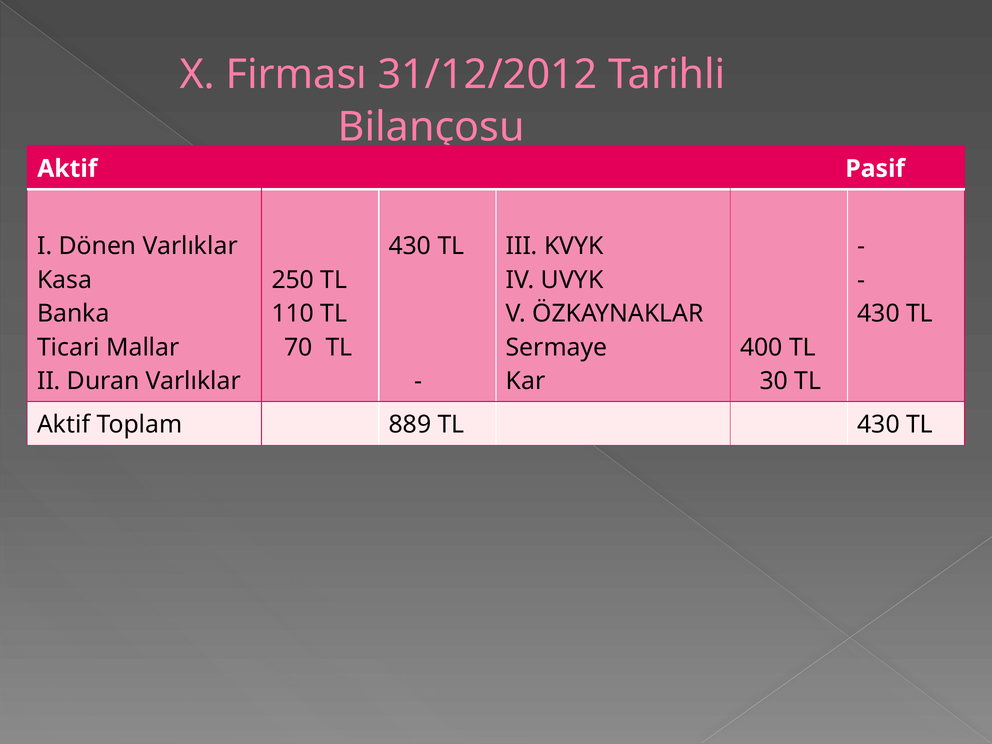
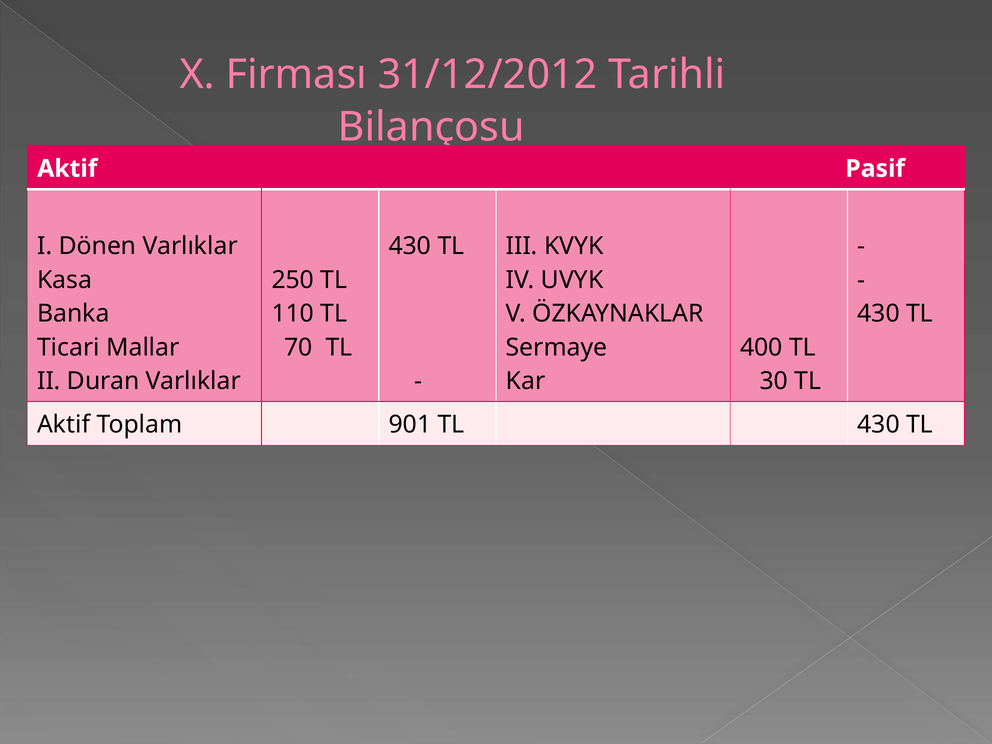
889: 889 -> 901 (410, 425)
